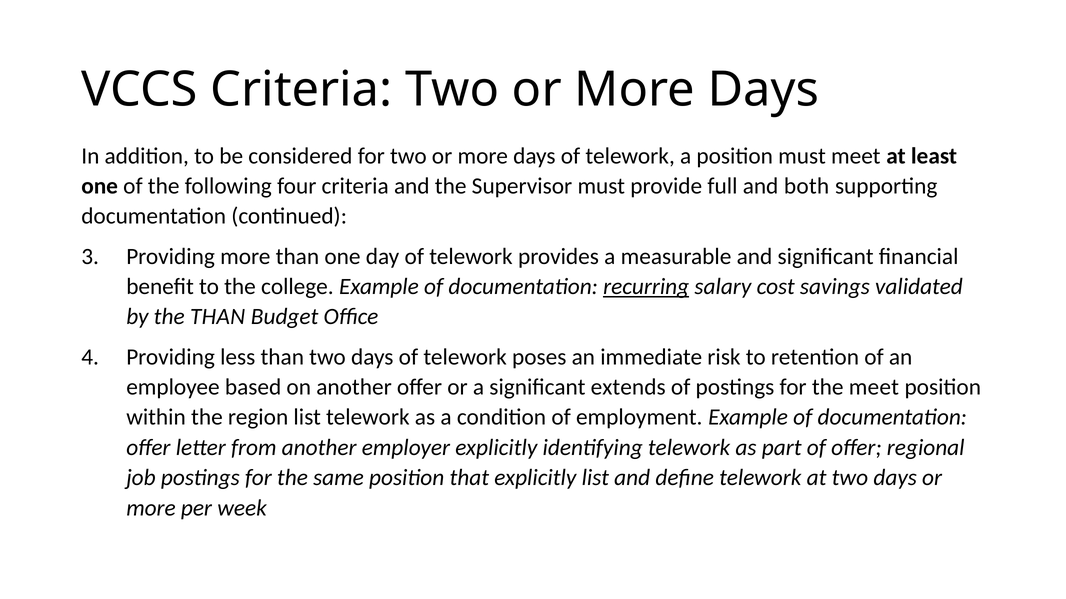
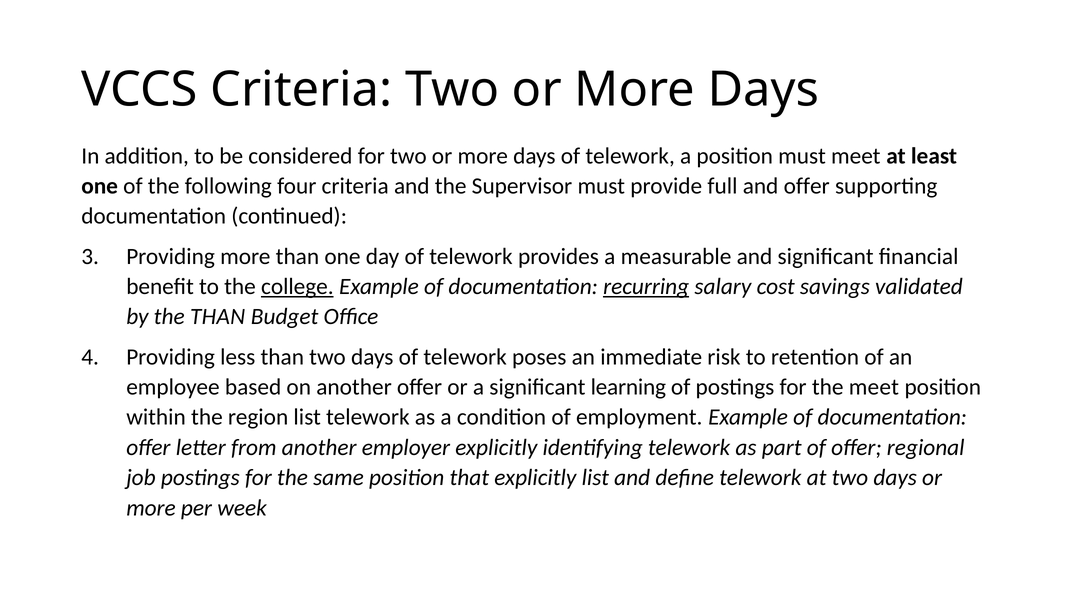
and both: both -> offer (807, 186)
college underline: none -> present (297, 287)
extends: extends -> learning (628, 387)
